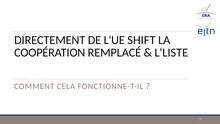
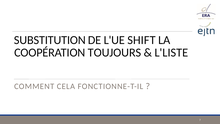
DIRECTEMENT: DIRECTEMENT -> SUBSTITUTION (50, 40)
REMPLACÉ: REMPLACÉ -> TOUJOURS (114, 52)
